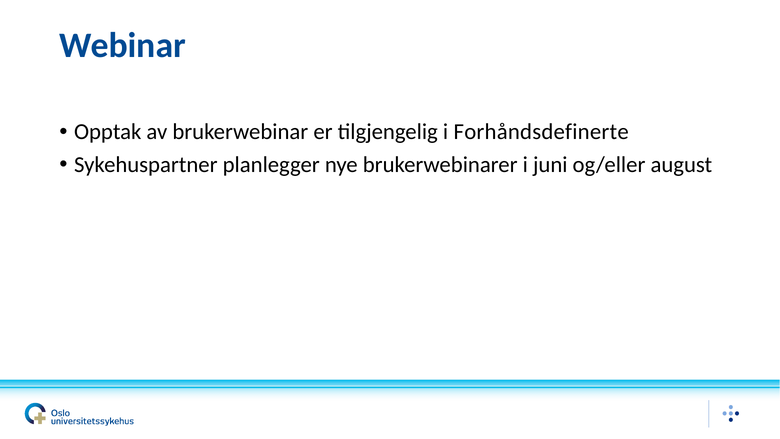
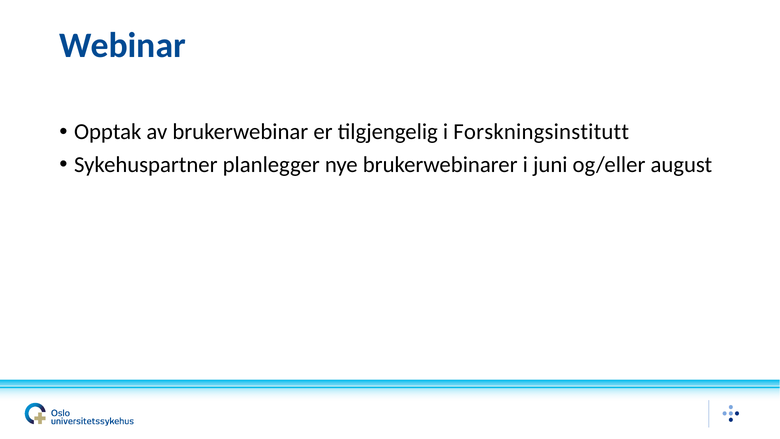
Forhåndsdefinerte: Forhåndsdefinerte -> Forskningsinstitutt (541, 132)
